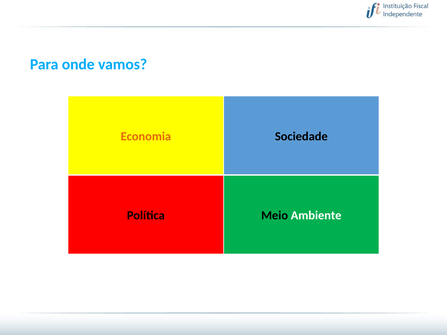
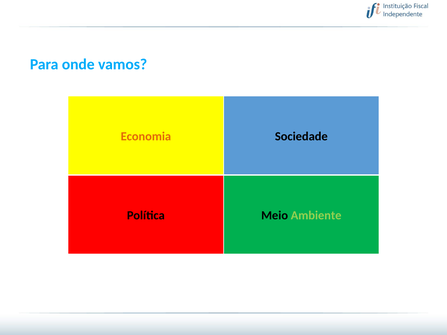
Ambiente colour: white -> light green (316, 216)
